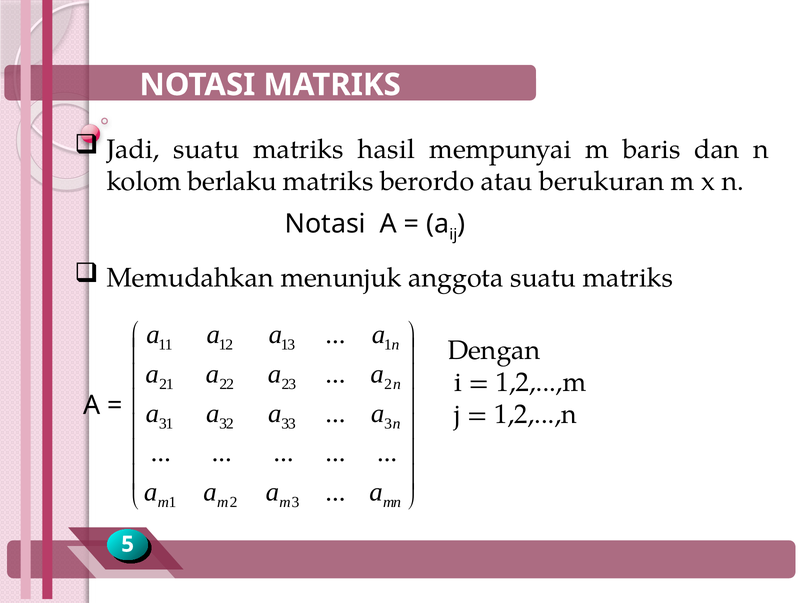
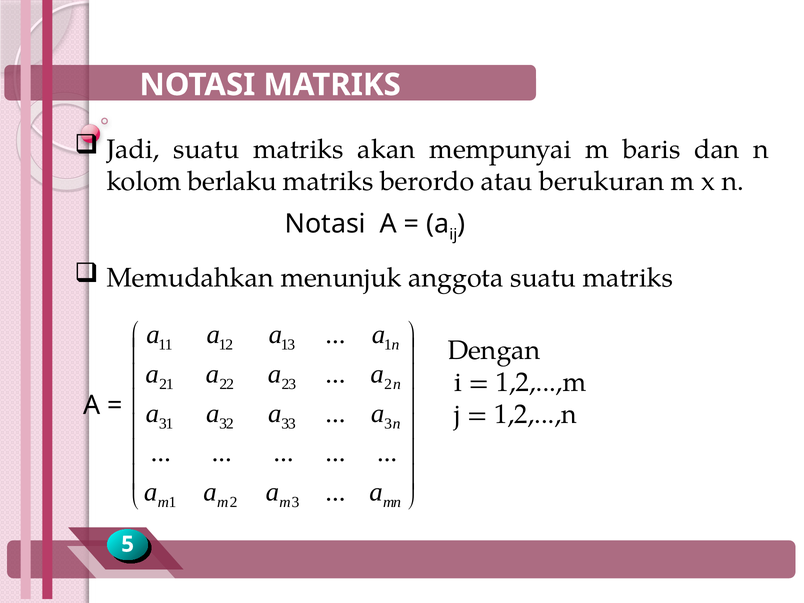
hasil: hasil -> akan (386, 149)
